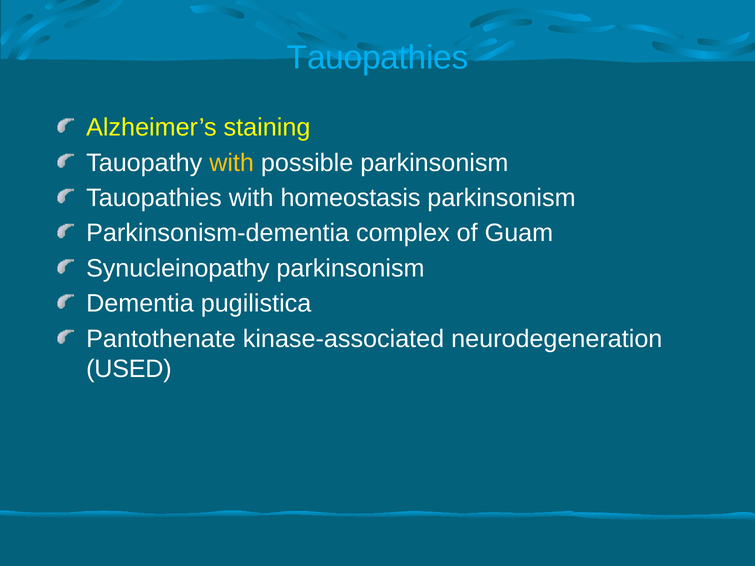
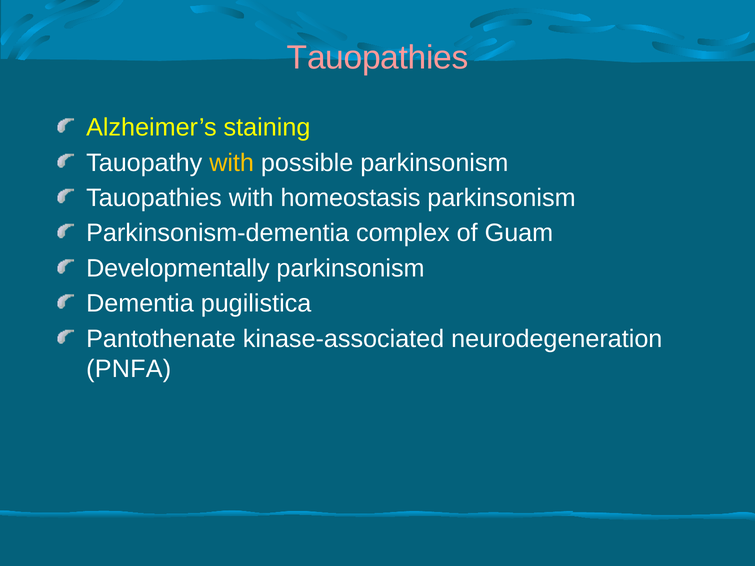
Tauopathies colour: light blue -> pink (378, 58)
Synucleinopathy: Synucleinopathy -> Developmentally (178, 268)
USED: USED -> PNFA (129, 369)
